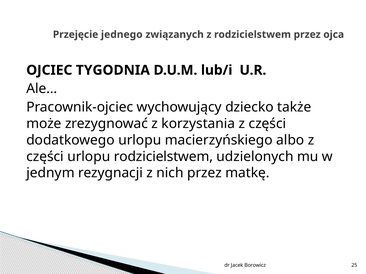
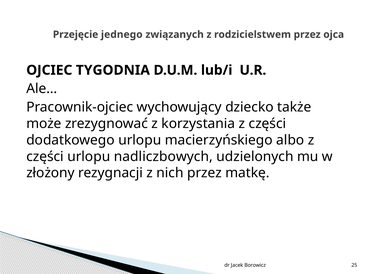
urlopu rodzicielstwem: rodzicielstwem -> nadliczbowych (163, 157)
jednym: jednym -> złożony (50, 173)
